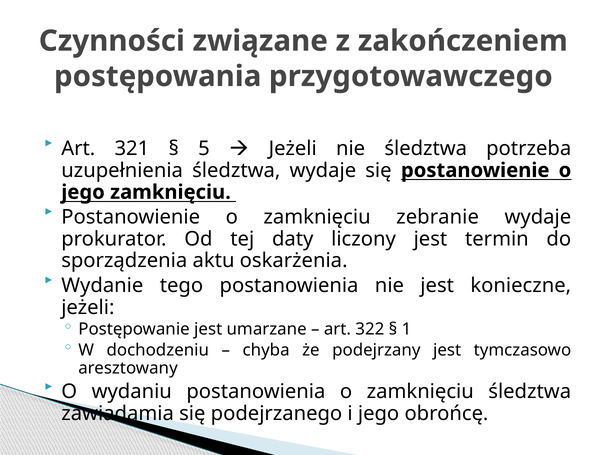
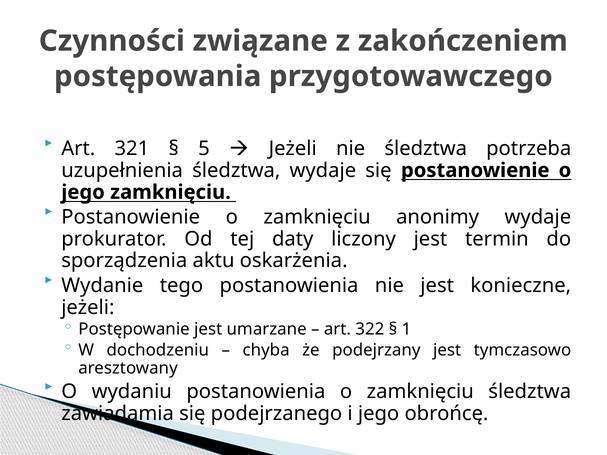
zebranie: zebranie -> anonimy (438, 217)
